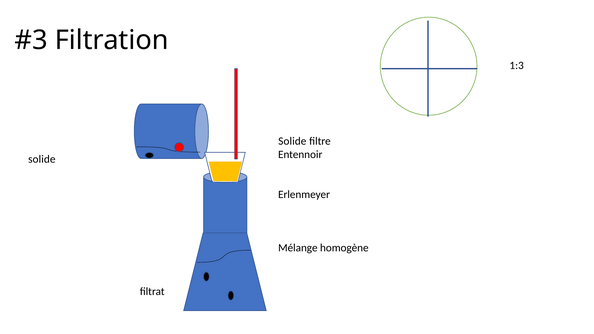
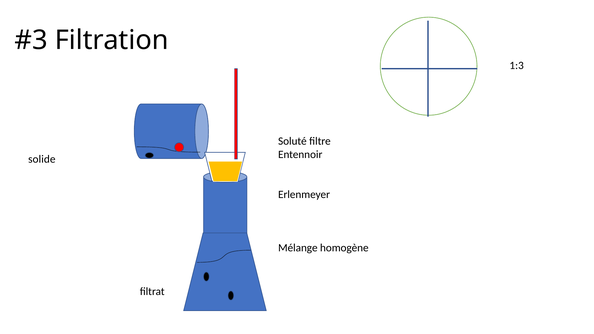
Solide: Solide -> Soluté (292, 141)
